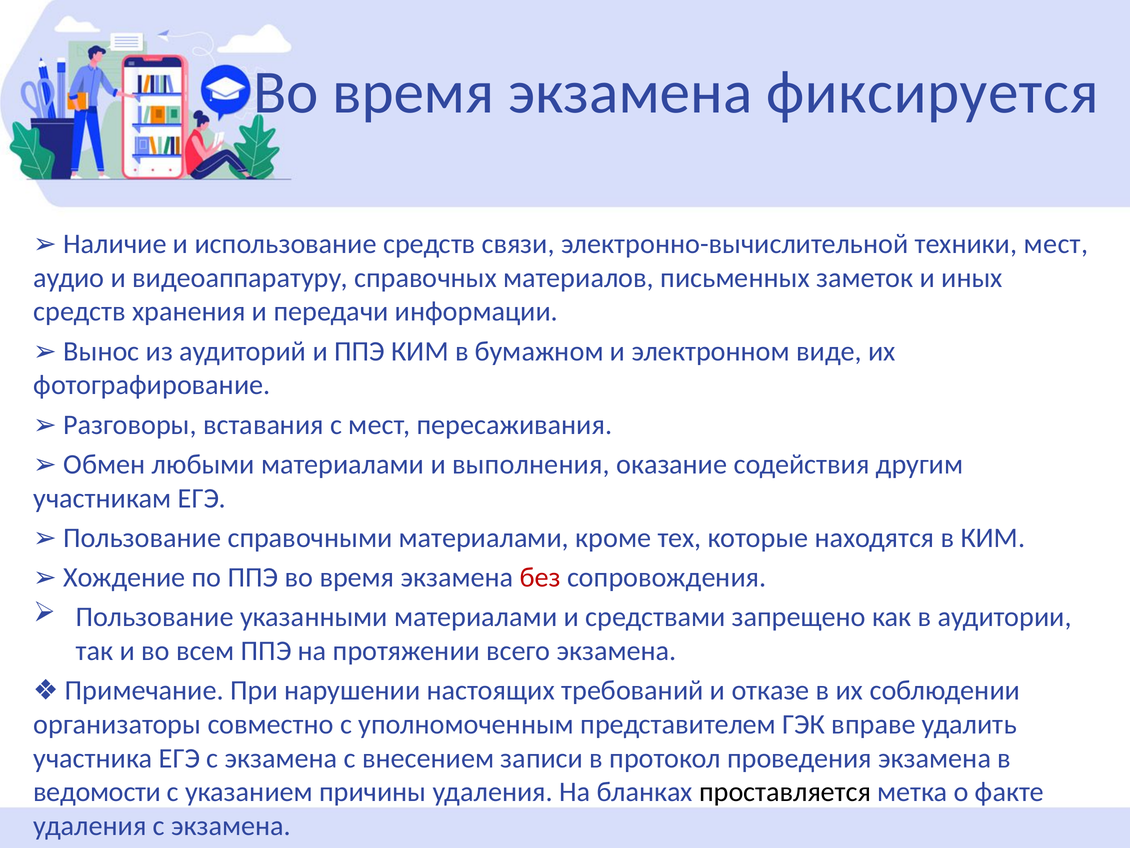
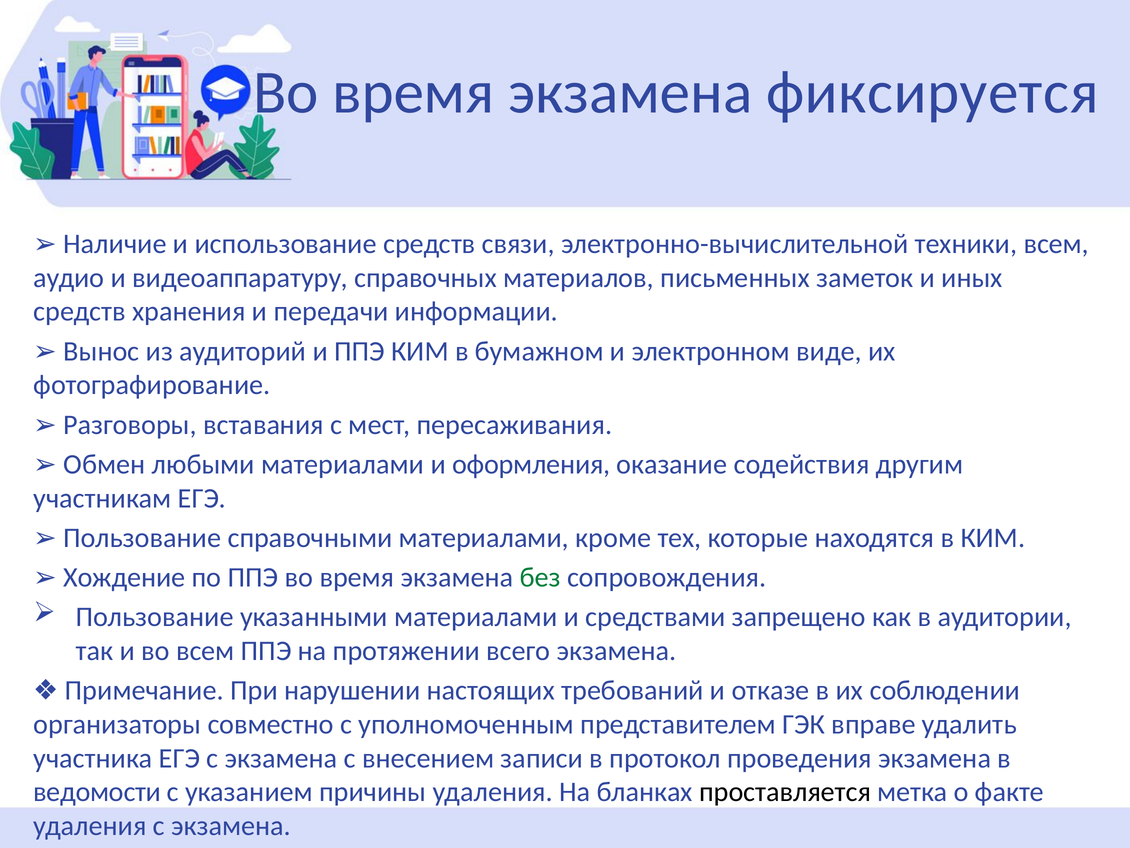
техники мест: мест -> всем (1056, 244)
выполнения: выполнения -> оформления (531, 464)
без colour: red -> green (540, 577)
